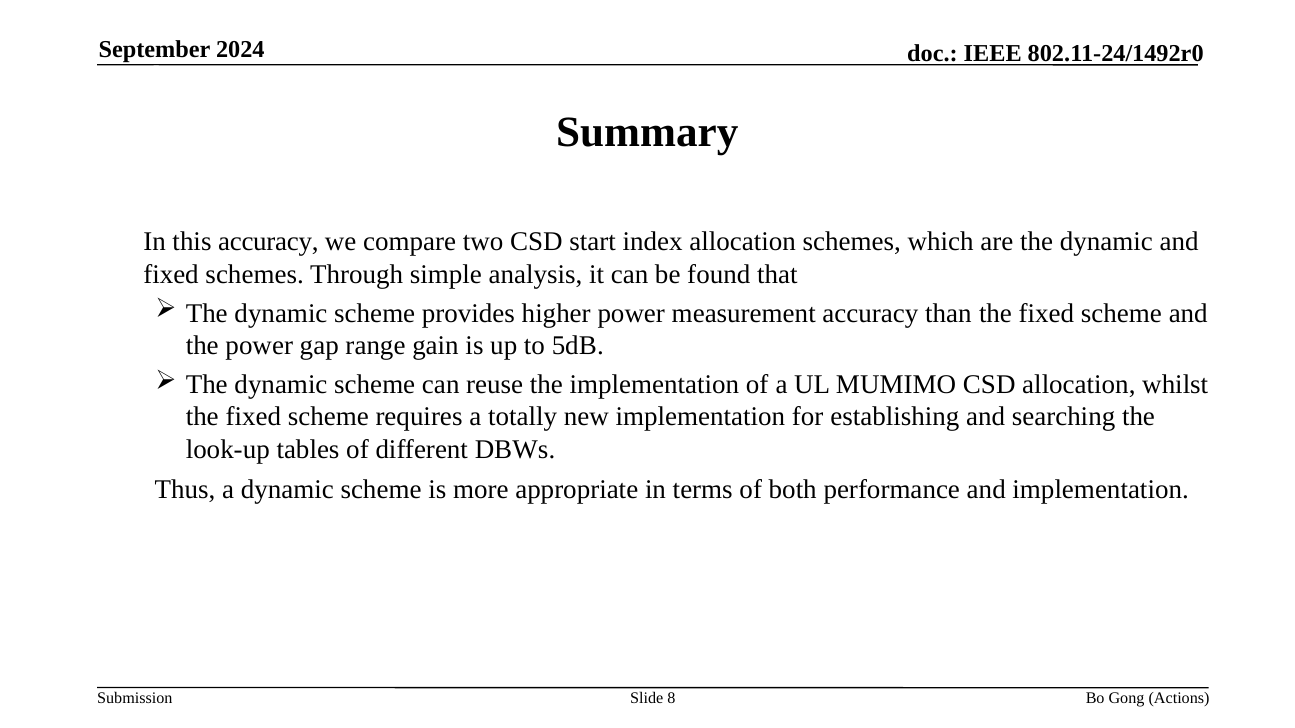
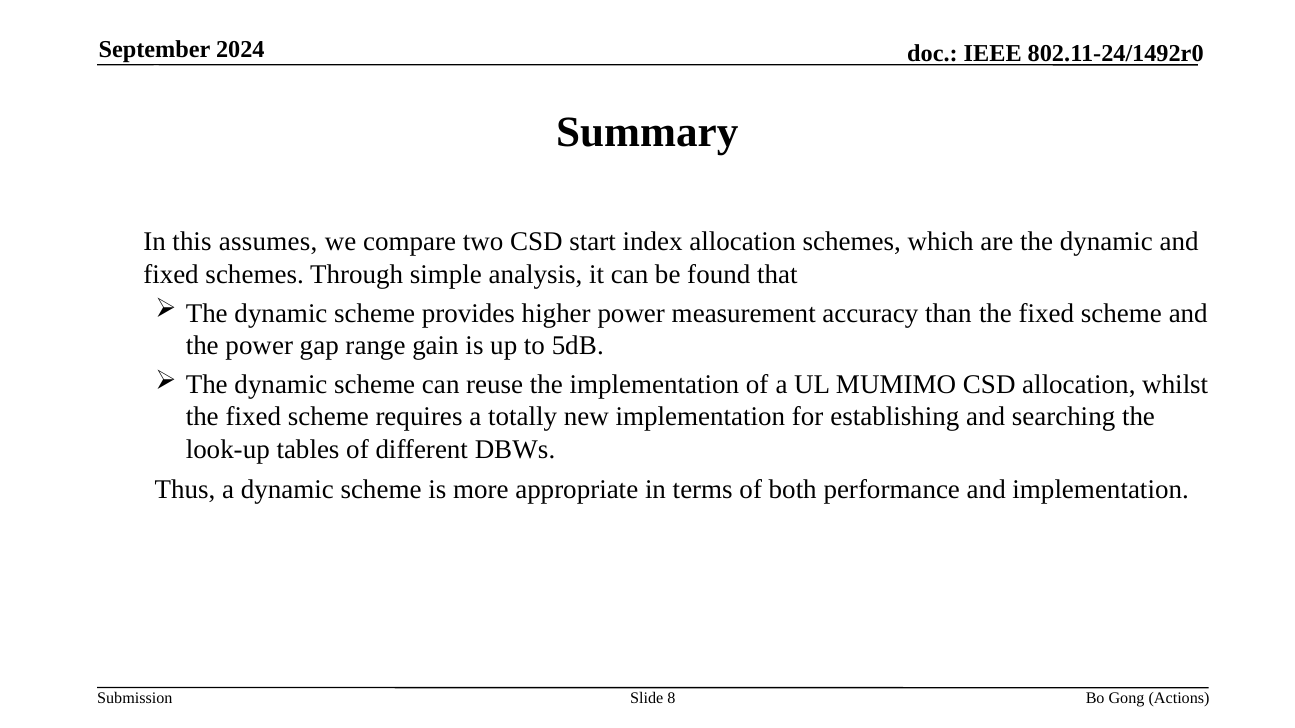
this accuracy: accuracy -> assumes (268, 242)
